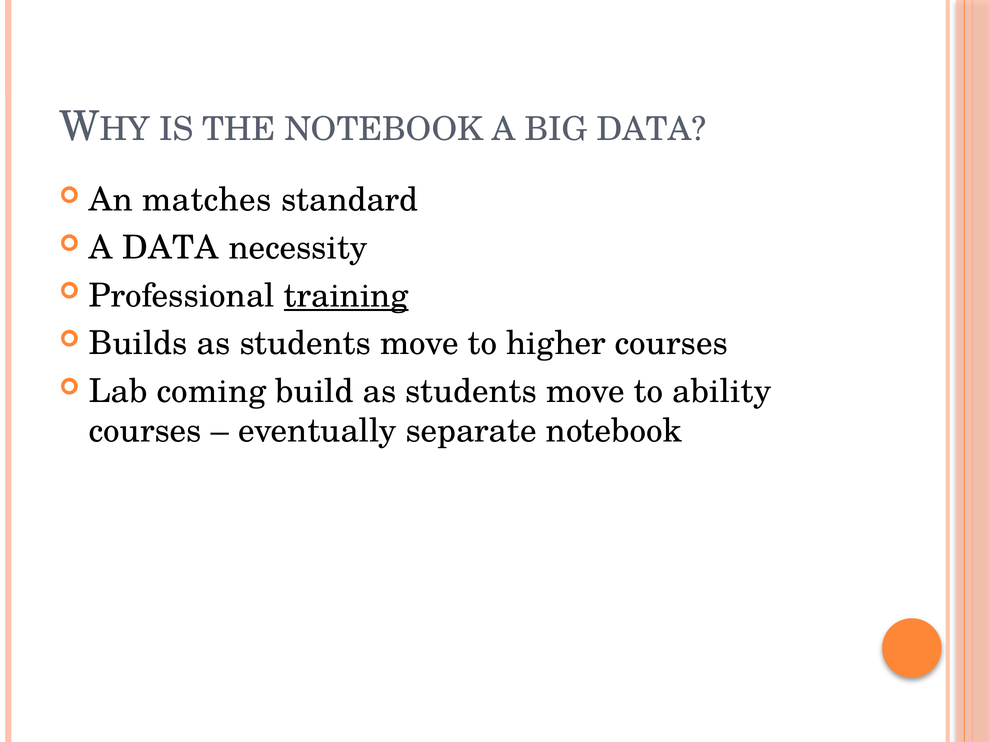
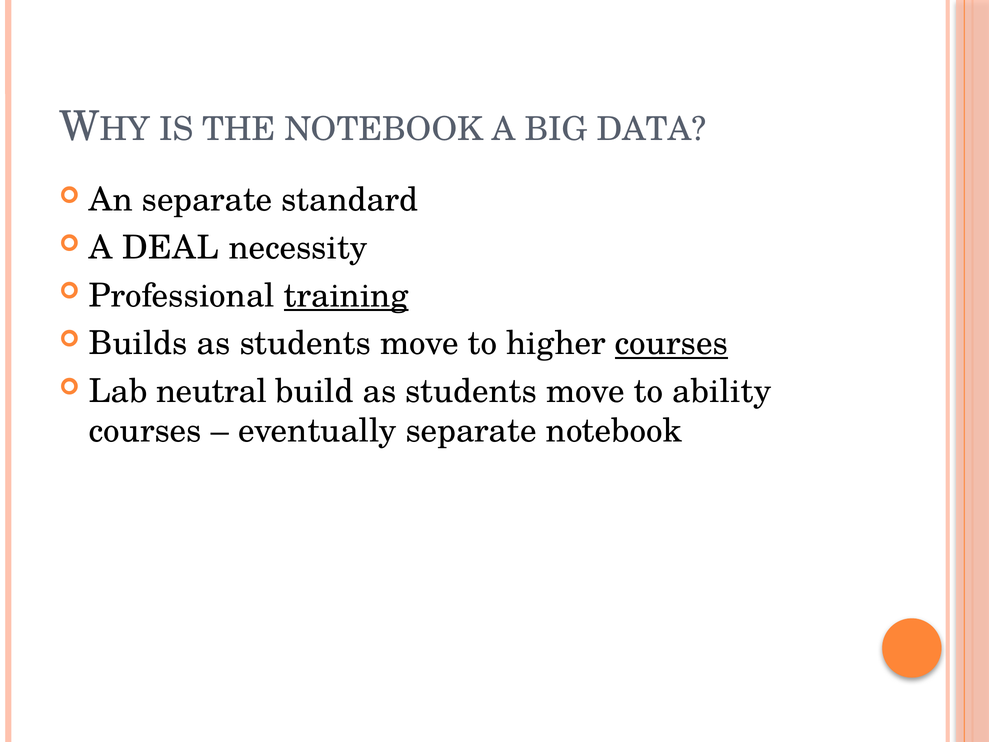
An matches: matches -> separate (207, 200)
A DATA: DATA -> DEAL (170, 248)
courses underline: none -> present (671, 343)
coming: coming -> neutral (212, 391)
